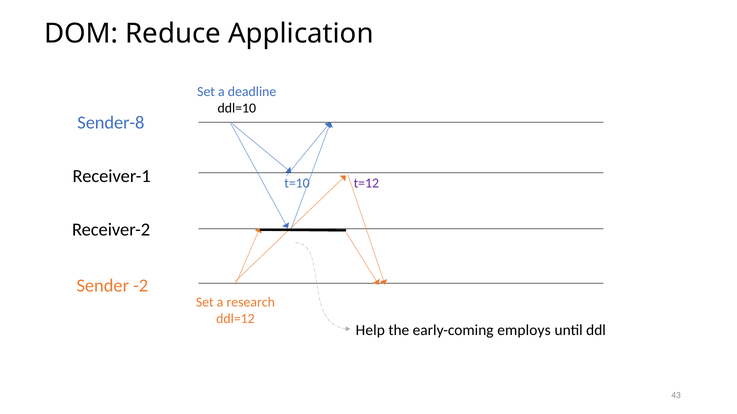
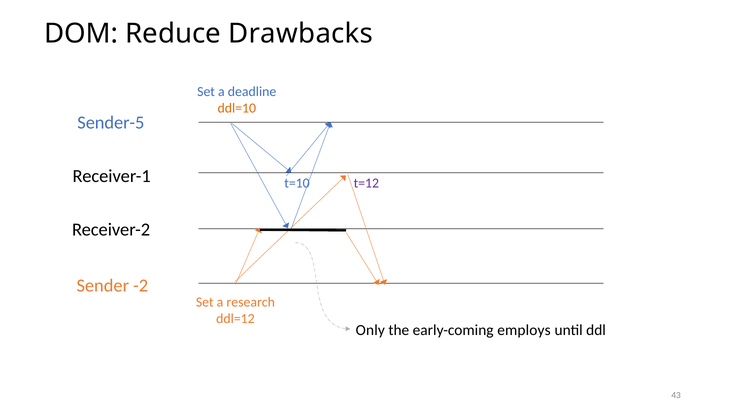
Application: Application -> Drawbacks (301, 33)
ddl=10 colour: black -> orange (237, 108)
Sender-8: Sender-8 -> Sender-5 (111, 123)
Help: Help -> Only (370, 331)
